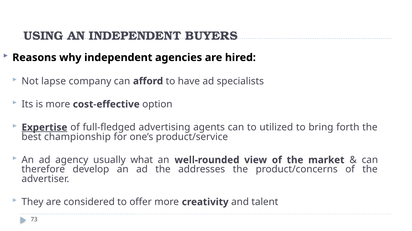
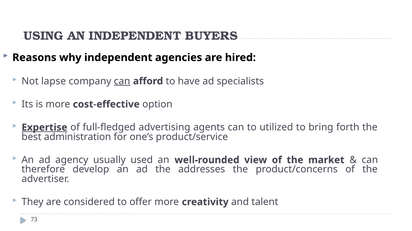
can underline: none -> present (122, 81)
championship: championship -> administration (78, 137)
what: what -> used (142, 160)
